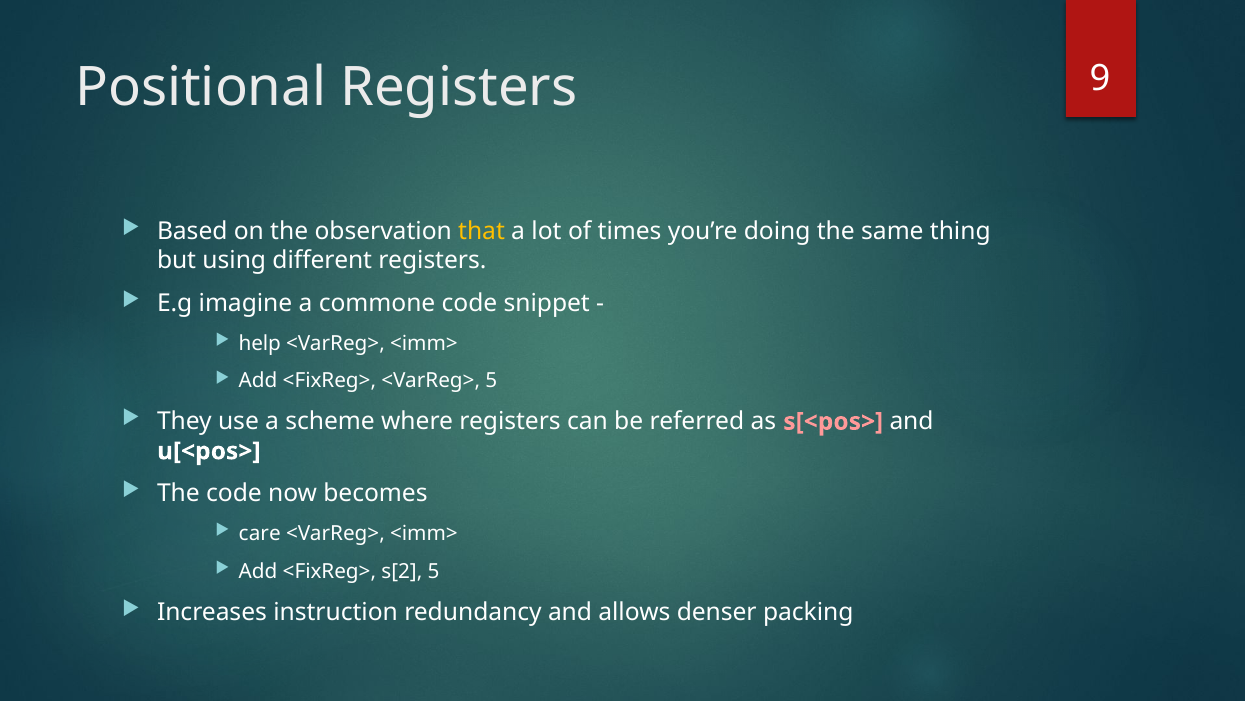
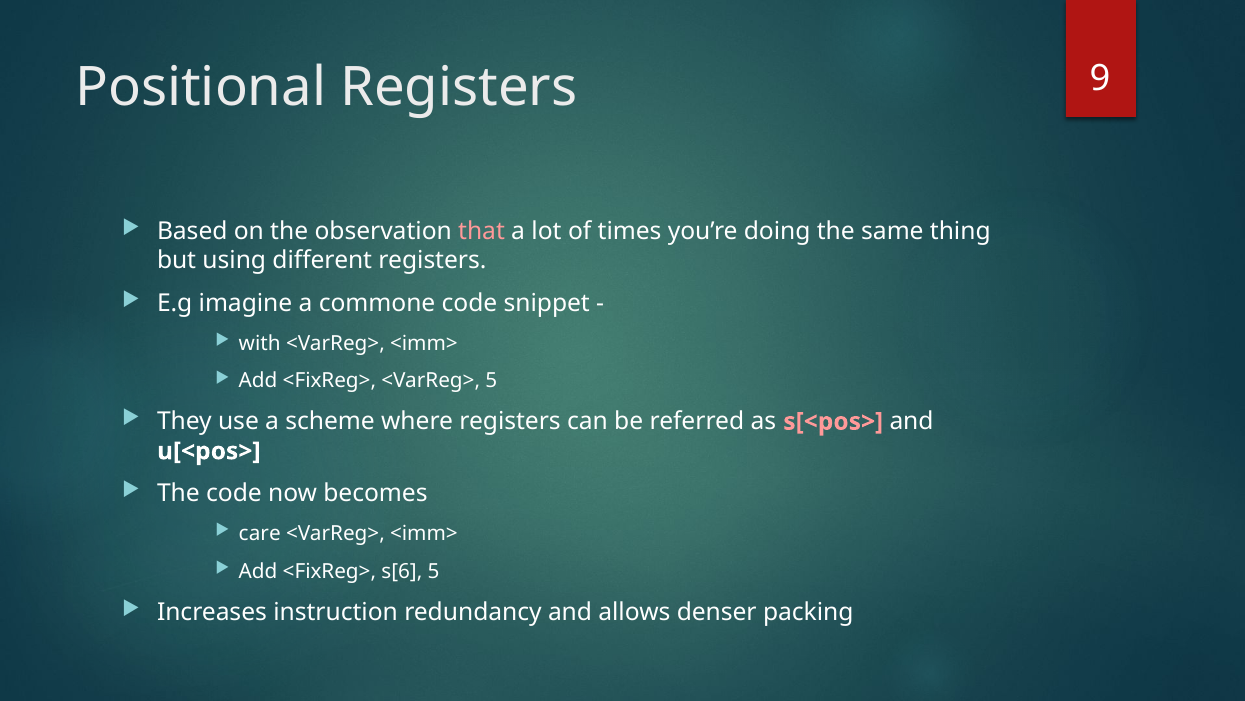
that colour: yellow -> pink (482, 231)
help: help -> with (260, 343)
s[2: s[2 -> s[6 (402, 571)
